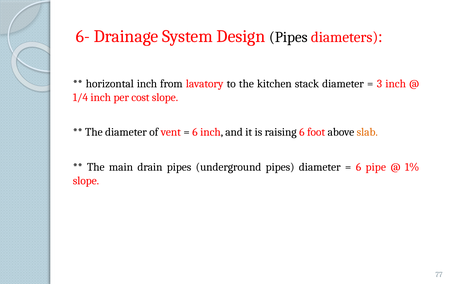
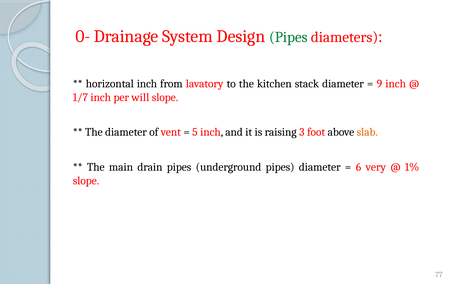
6-: 6- -> 0- (83, 36)
Pipes colour: black -> green (288, 37)
3: 3 -> 9 (379, 84)
1/4: 1/4 -> 1/7 (80, 97)
cost: cost -> will (140, 97)
6: 6 -> 5 (195, 132)
raising 6: 6 -> 3 (302, 132)
pipe: pipe -> very (376, 167)
